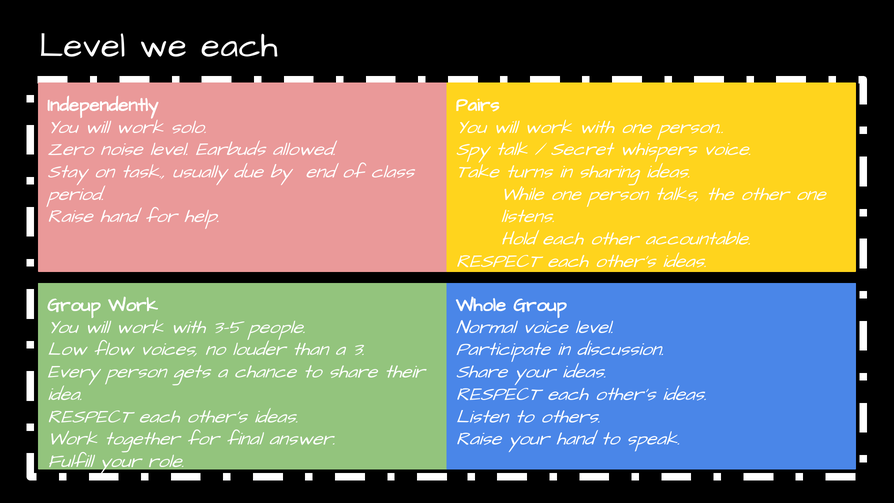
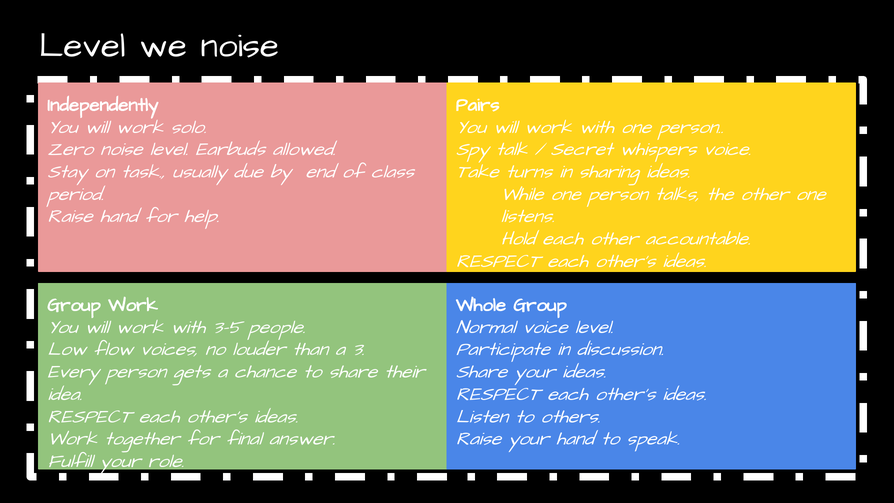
we each: each -> noise (240, 45)
